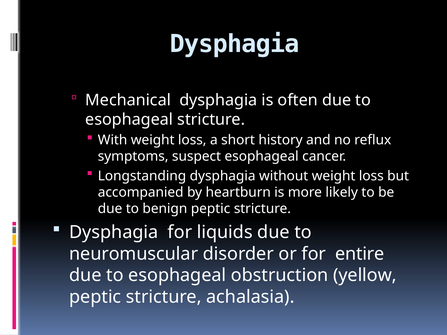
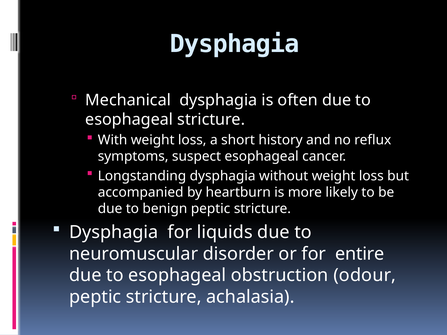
yellow: yellow -> odour (365, 276)
